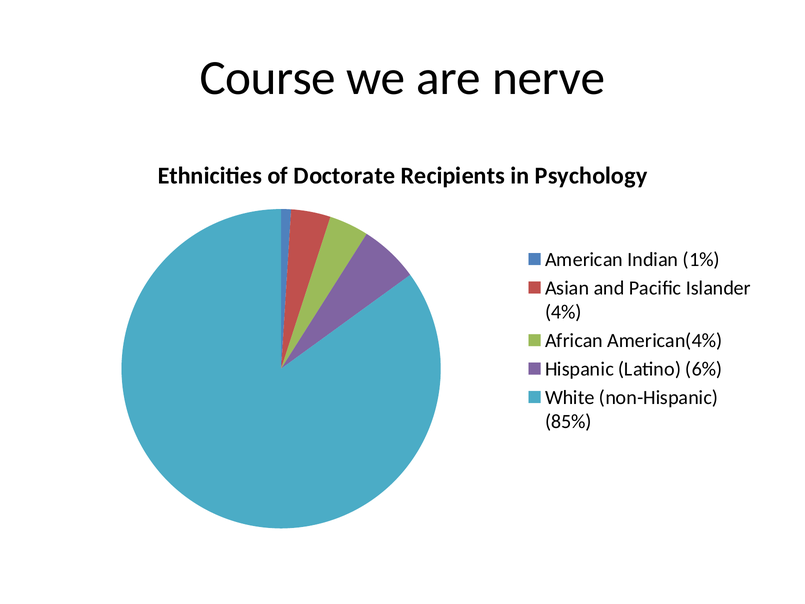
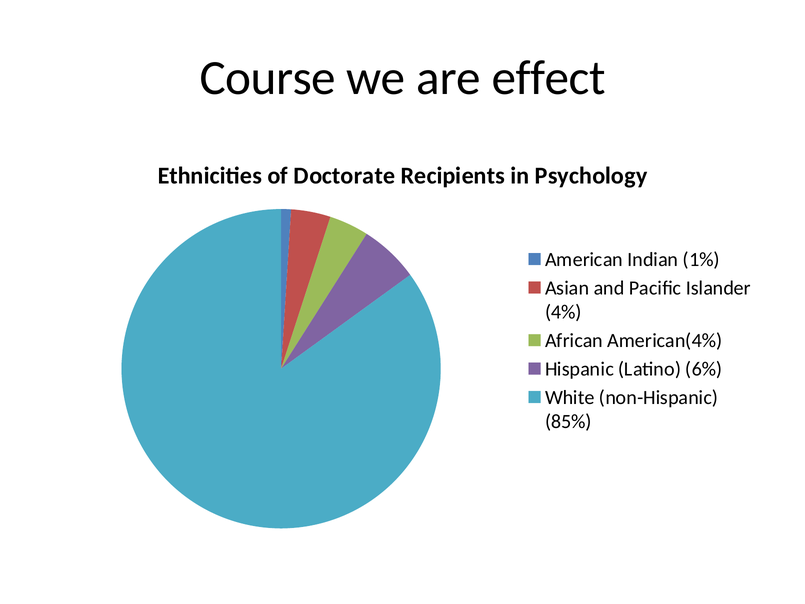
nerve: nerve -> effect (549, 78)
